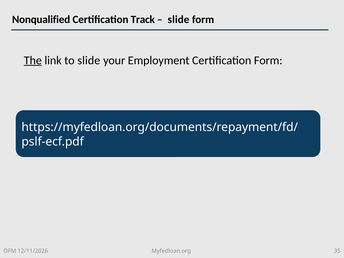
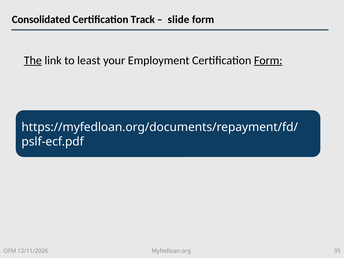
Nonqualified: Nonqualified -> Consolidated (41, 20)
to slide: slide -> least (89, 60)
Form underline: none -> present (268, 60)
